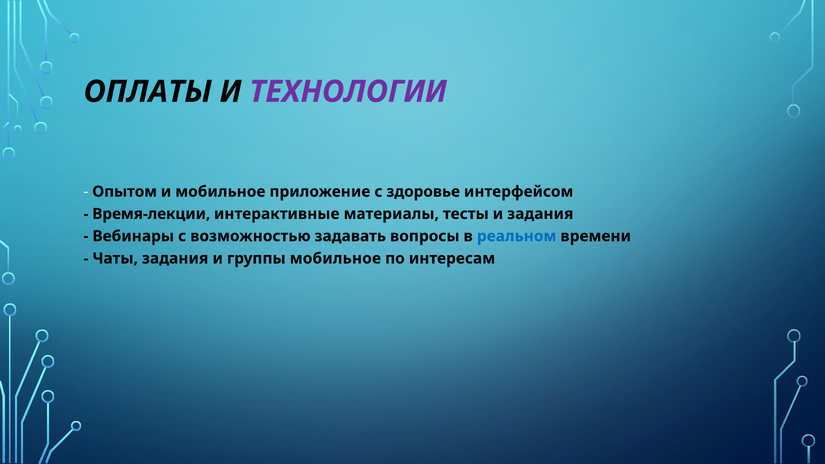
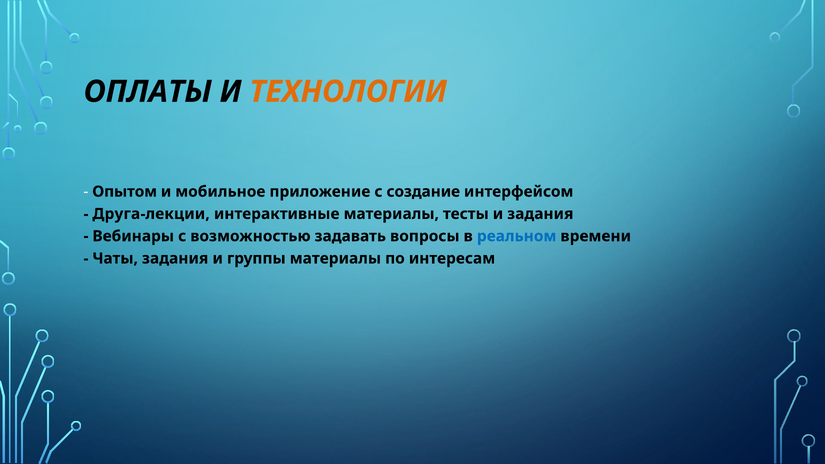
ТЕХНОЛОГИИ colour: purple -> orange (348, 92)
здоровье: здоровье -> создание (423, 192)
Время-лекции: Время-лекции -> Друга-лекции (151, 214)
группы мобильное: мобильное -> материалы (335, 258)
